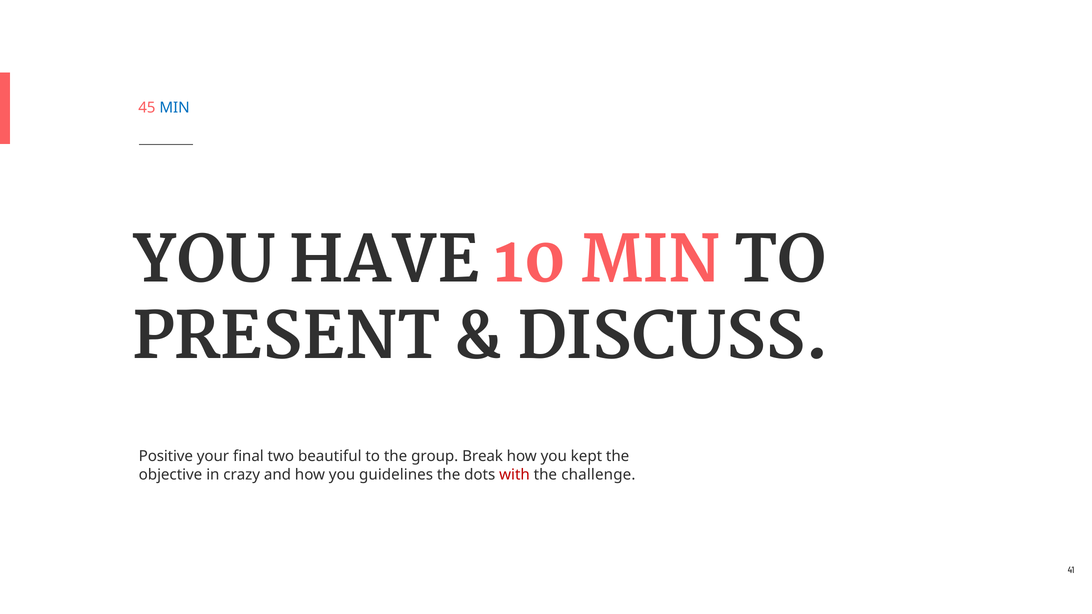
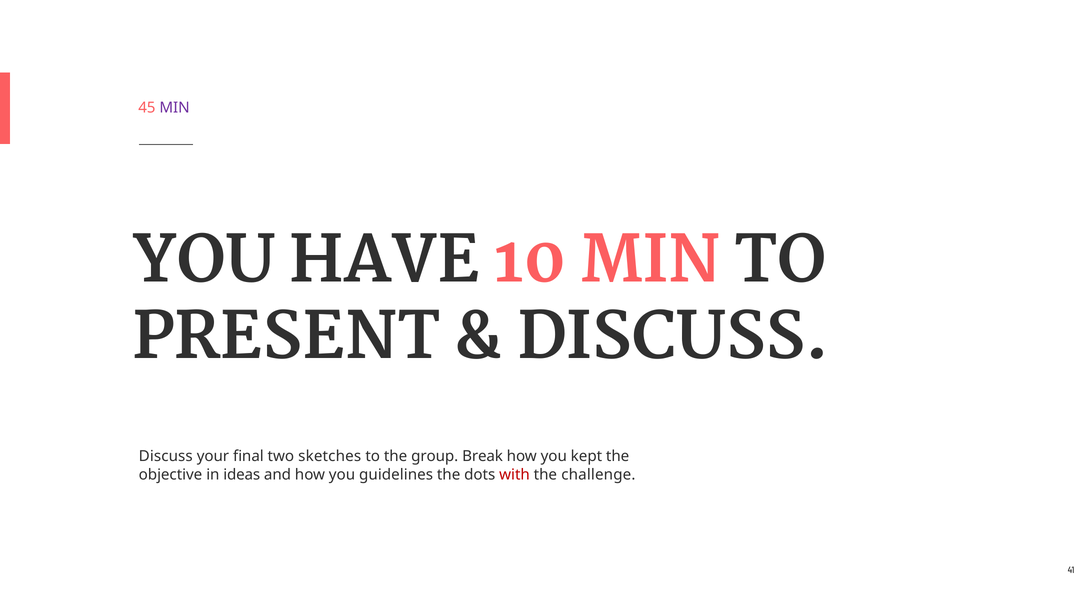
MIN colour: blue -> purple (175, 108)
Positive: Positive -> Discuss (166, 457)
beautiful: beautiful -> sketches (330, 457)
crazy: crazy -> ideas (242, 475)
